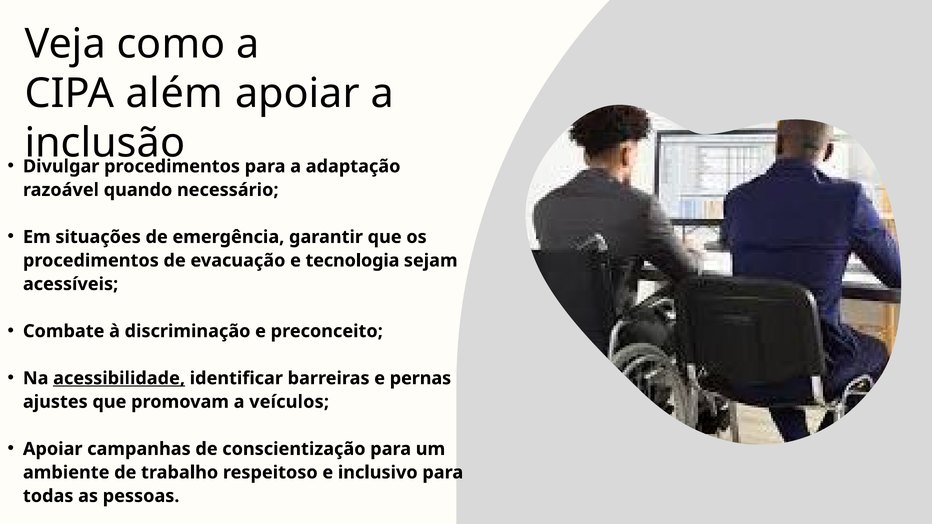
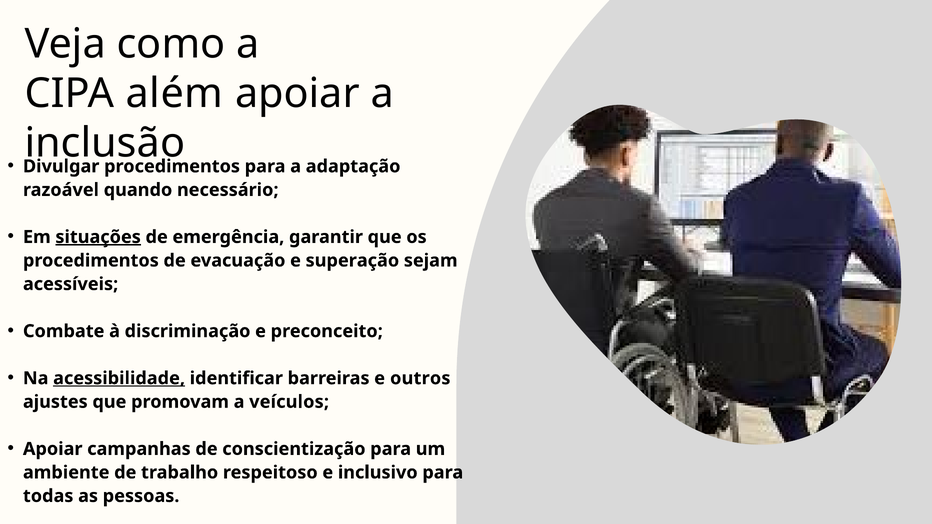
situações underline: none -> present (98, 237)
tecnologia: tecnologia -> superação (352, 261)
pernas: pernas -> outros (420, 378)
